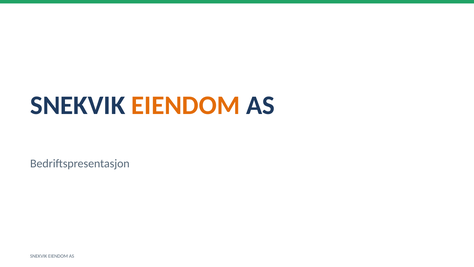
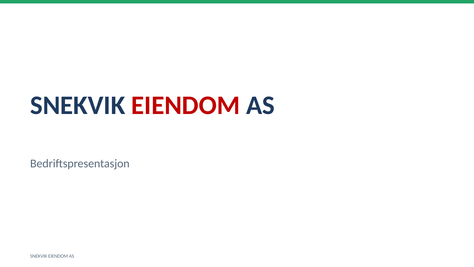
EIENDOM colour: orange -> red (186, 105)
